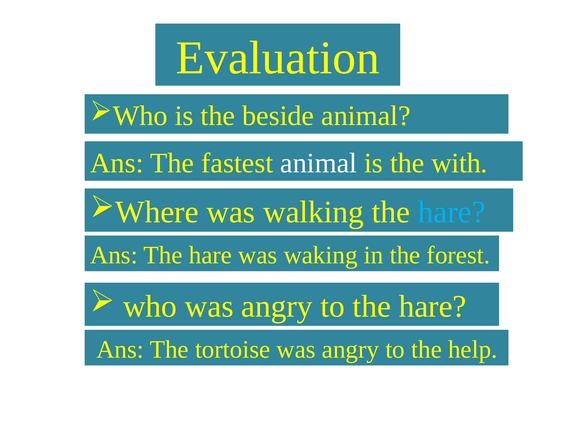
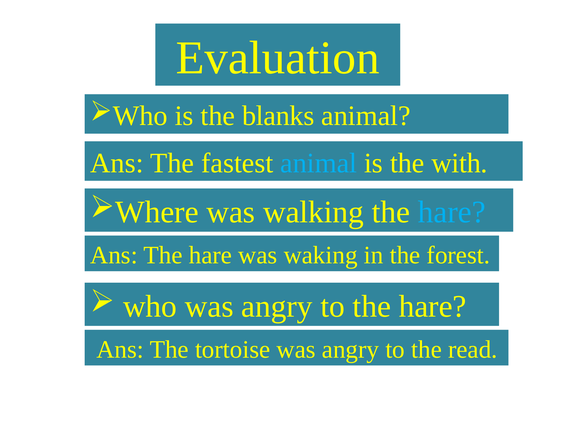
beside: beside -> blanks (278, 116)
animal colour: white -> light blue (319, 163)
help: help -> read (473, 349)
